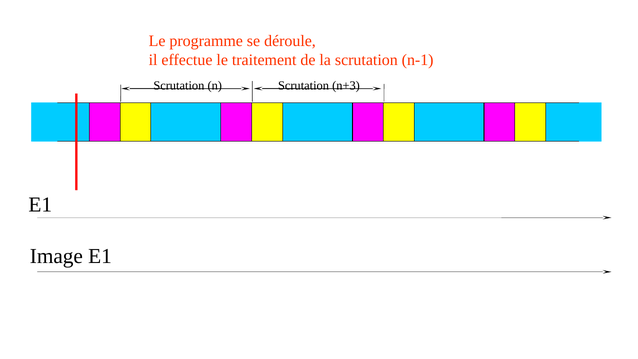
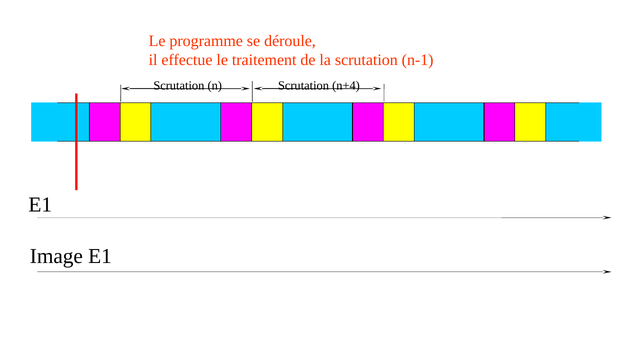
n+3: n+3 -> n+4 (346, 86)
